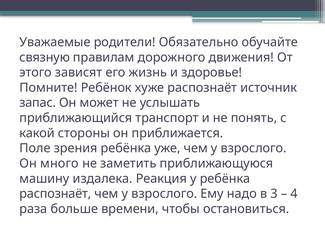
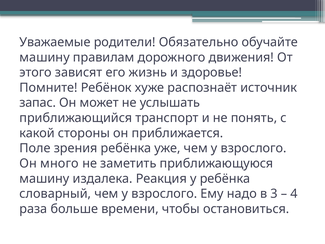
связную: связную -> машину (45, 57)
распознаёт: распознаёт -> словарный (55, 194)
